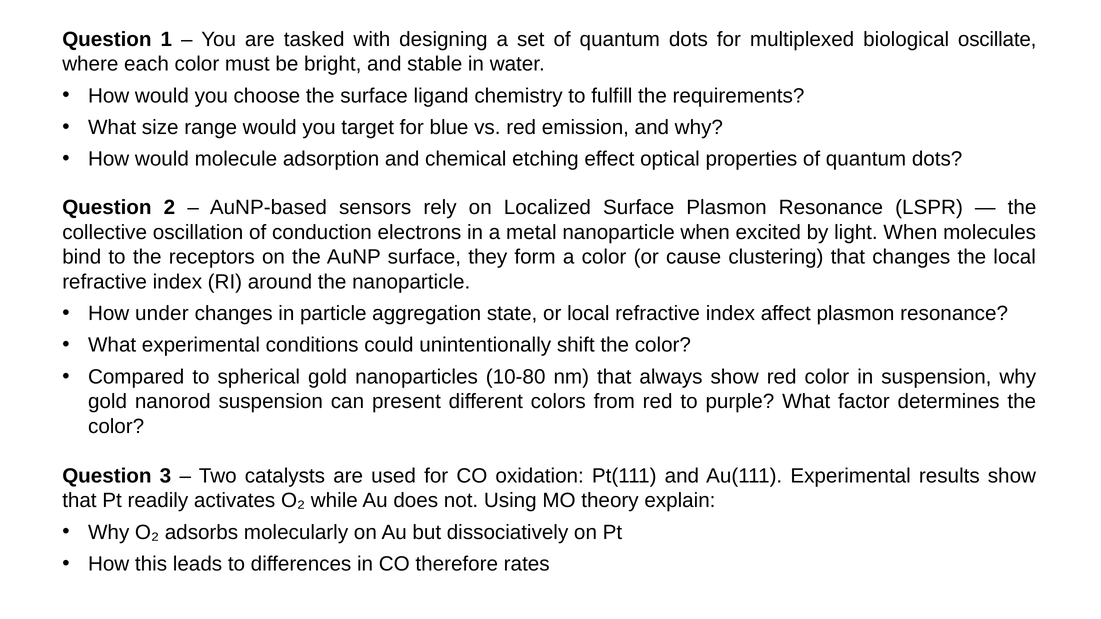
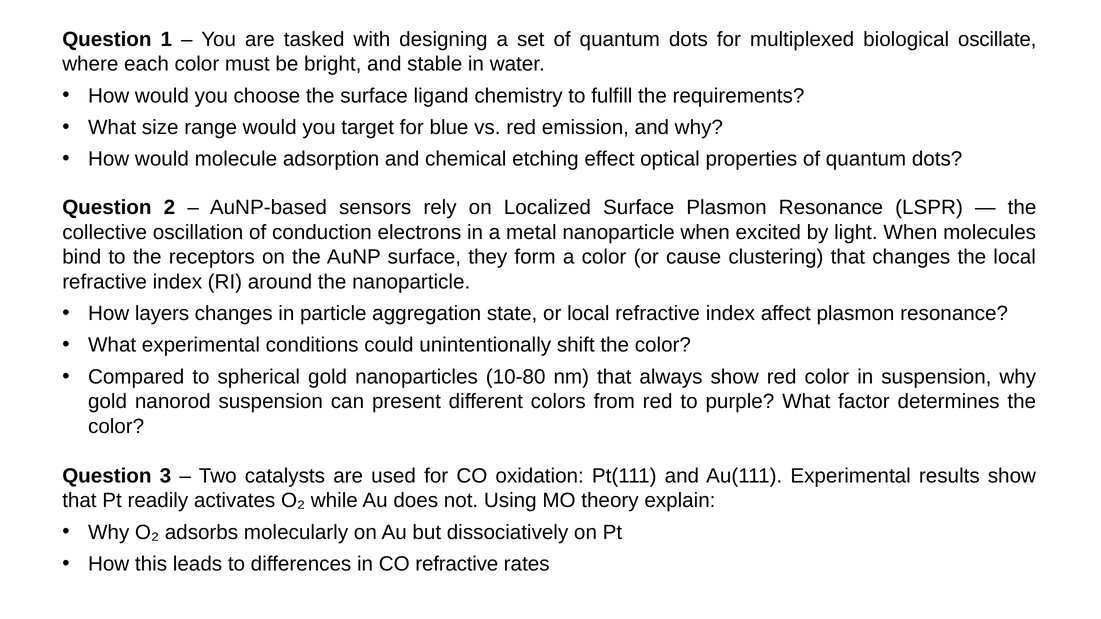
under: under -> layers (162, 314)
CO therefore: therefore -> refractive (457, 564)
